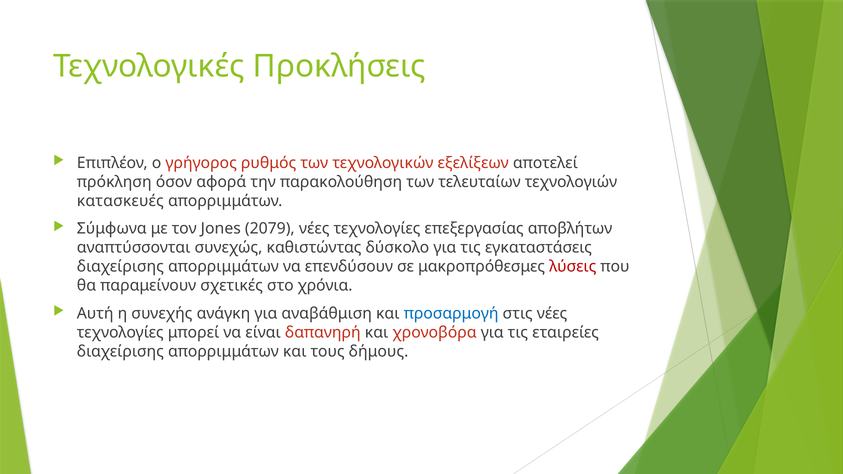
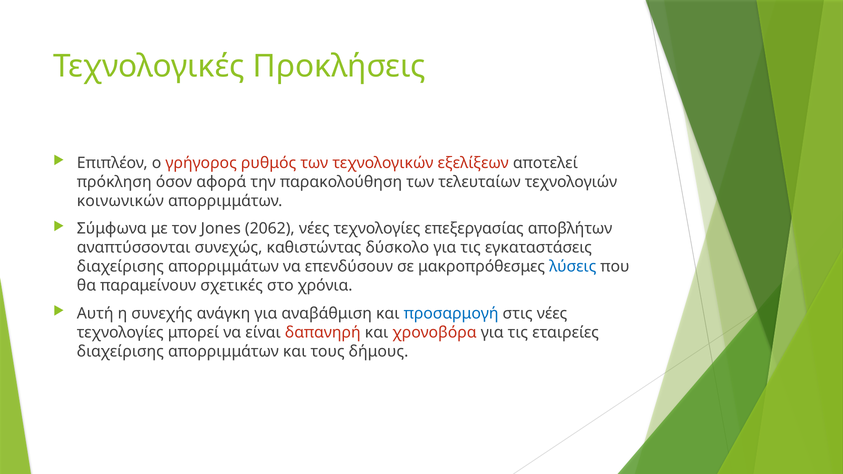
κατασκευές: κατασκευές -> κοινωνικών (120, 201)
2079: 2079 -> 2062 (270, 229)
λύσεις colour: red -> blue (573, 267)
